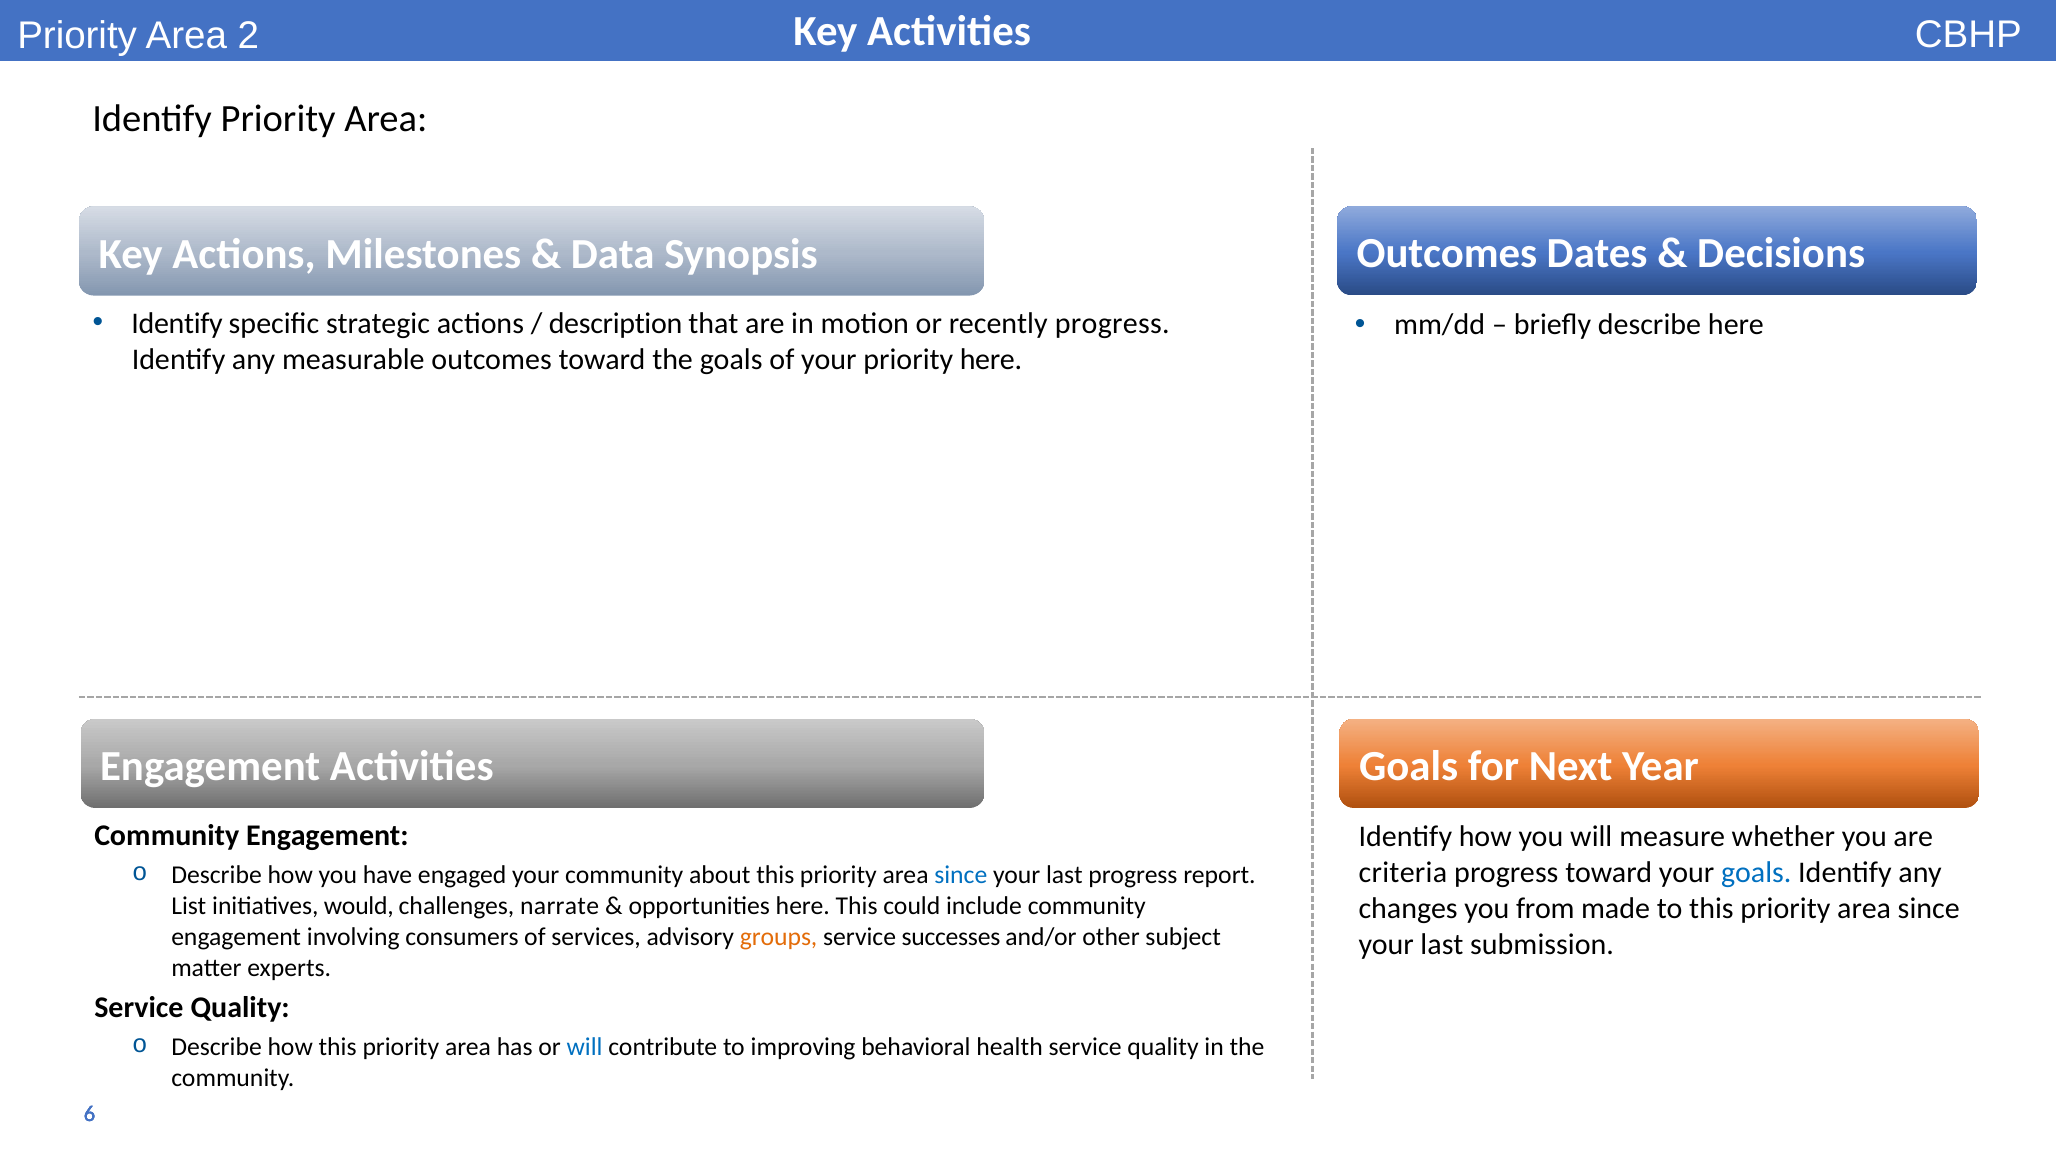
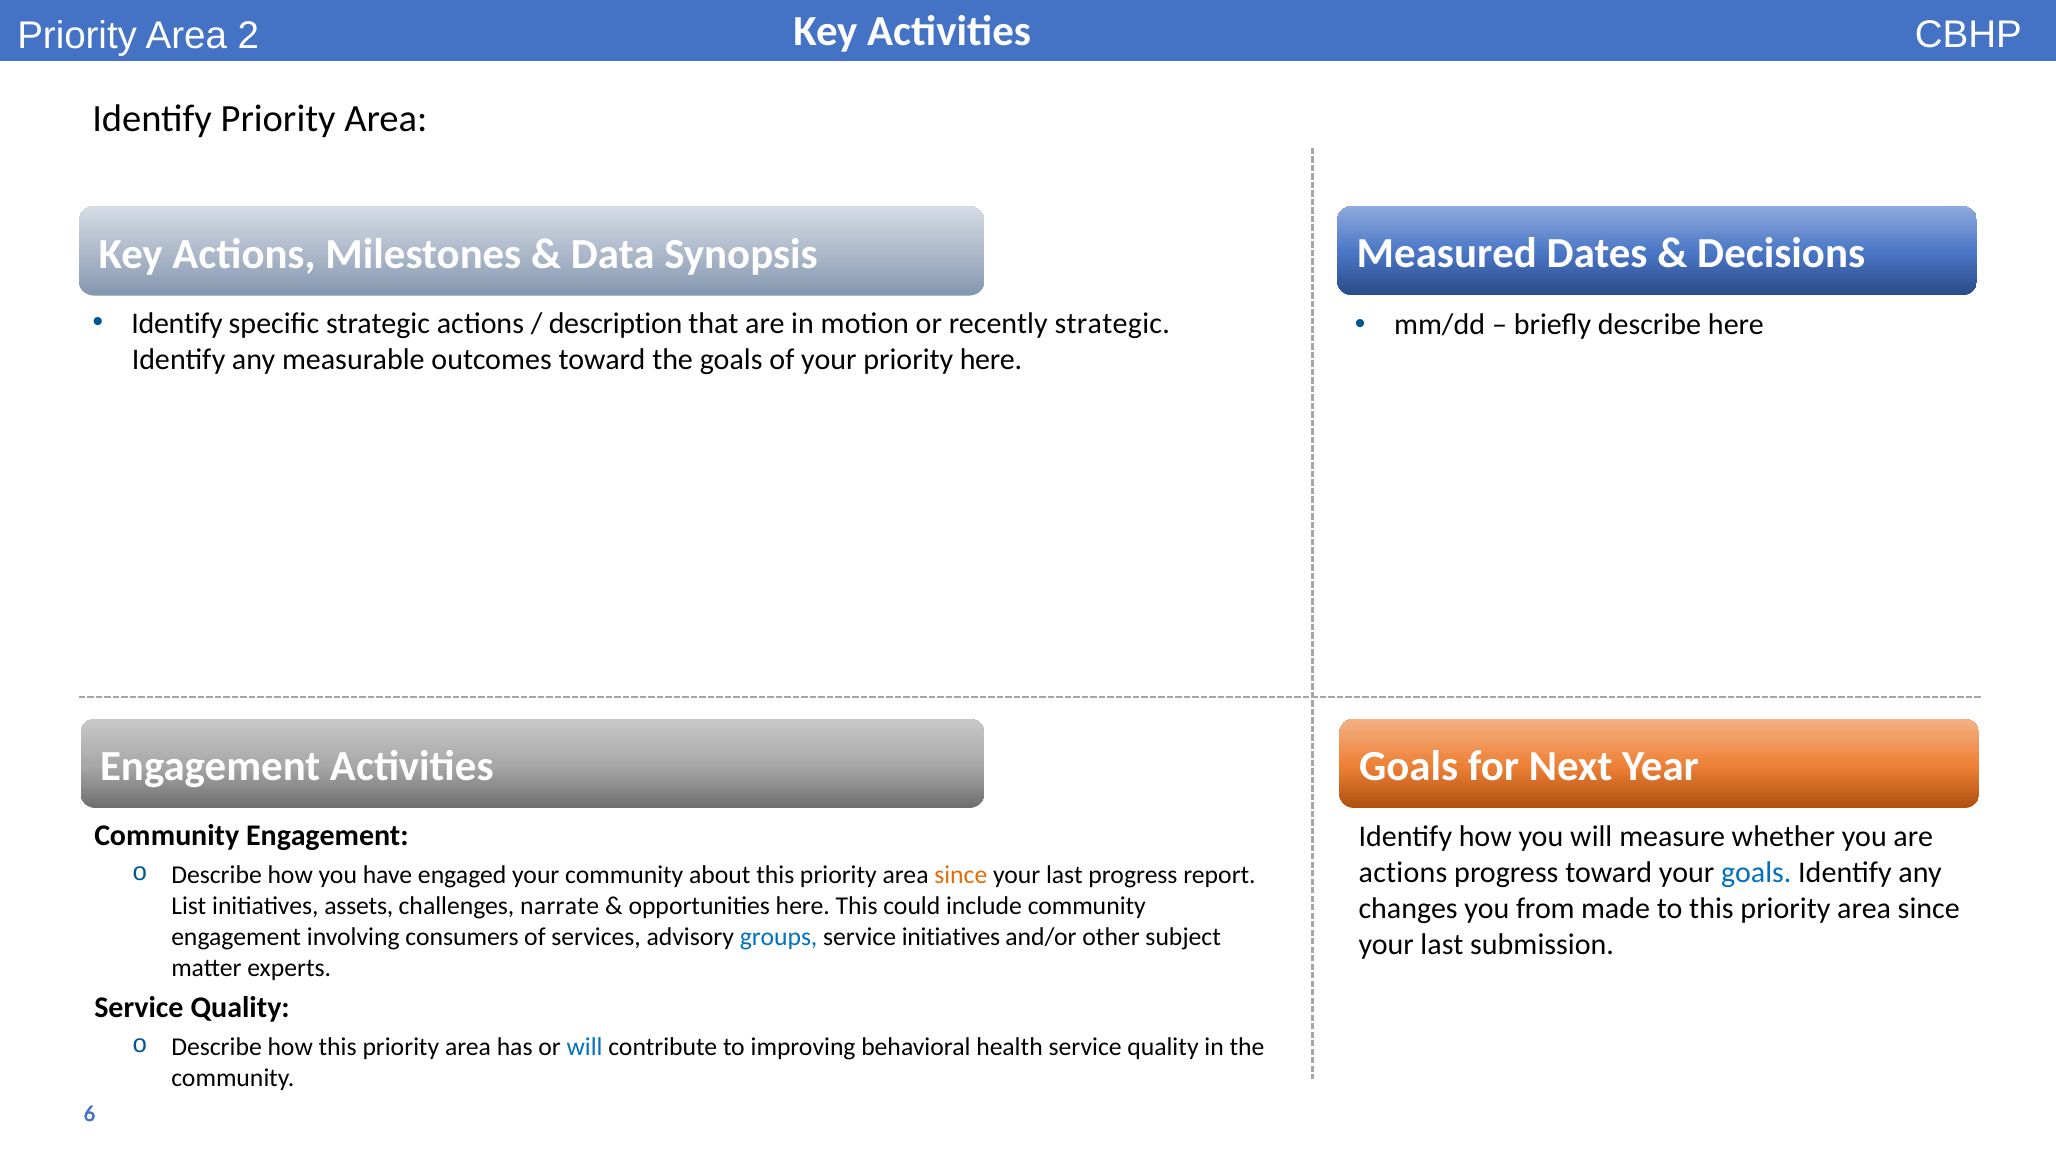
Outcomes: Outcomes -> Measured (1447, 254)
recently progress: progress -> strategic (1112, 323)
criteria: criteria -> actions (1403, 873)
since colour: blue -> orange (961, 876)
would: would -> assets (359, 906)
groups colour: orange -> blue (779, 937)
service successes: successes -> initiatives (951, 937)
